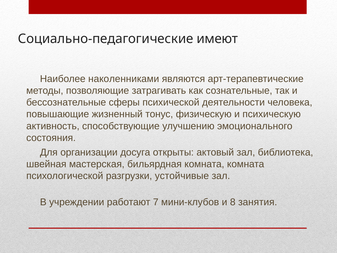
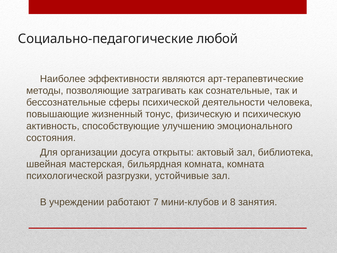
имеют: имеют -> любой (217, 39)
наколенниками: наколенниками -> эффективности (124, 79)
